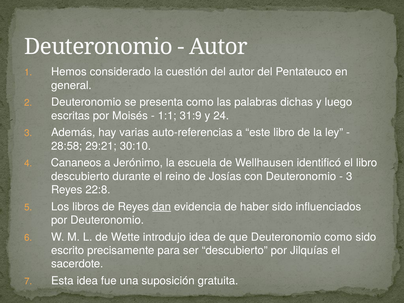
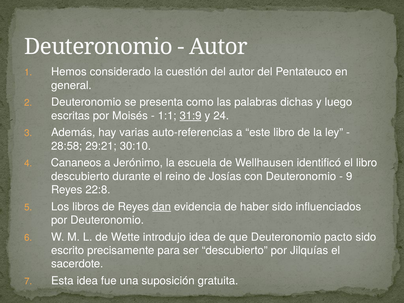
31:9 underline: none -> present (191, 116)
3: 3 -> 9 (349, 176)
Deuteronomio como: como -> pacto (338, 237)
